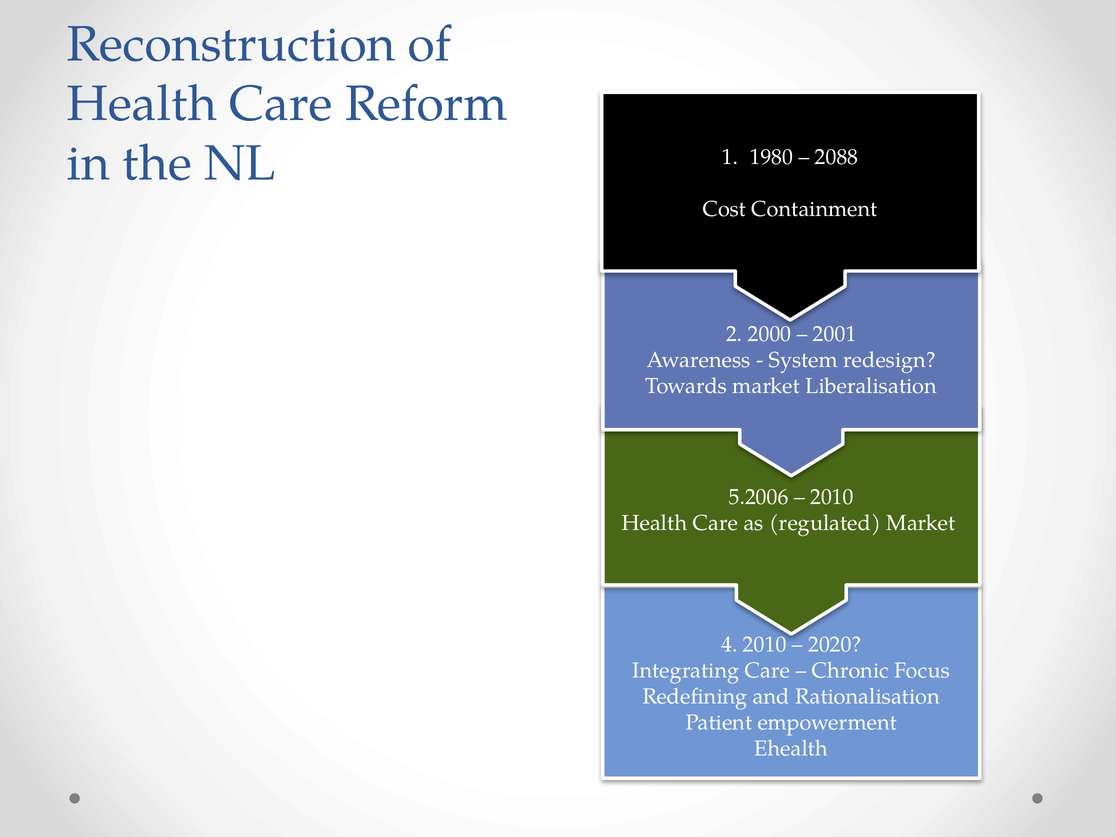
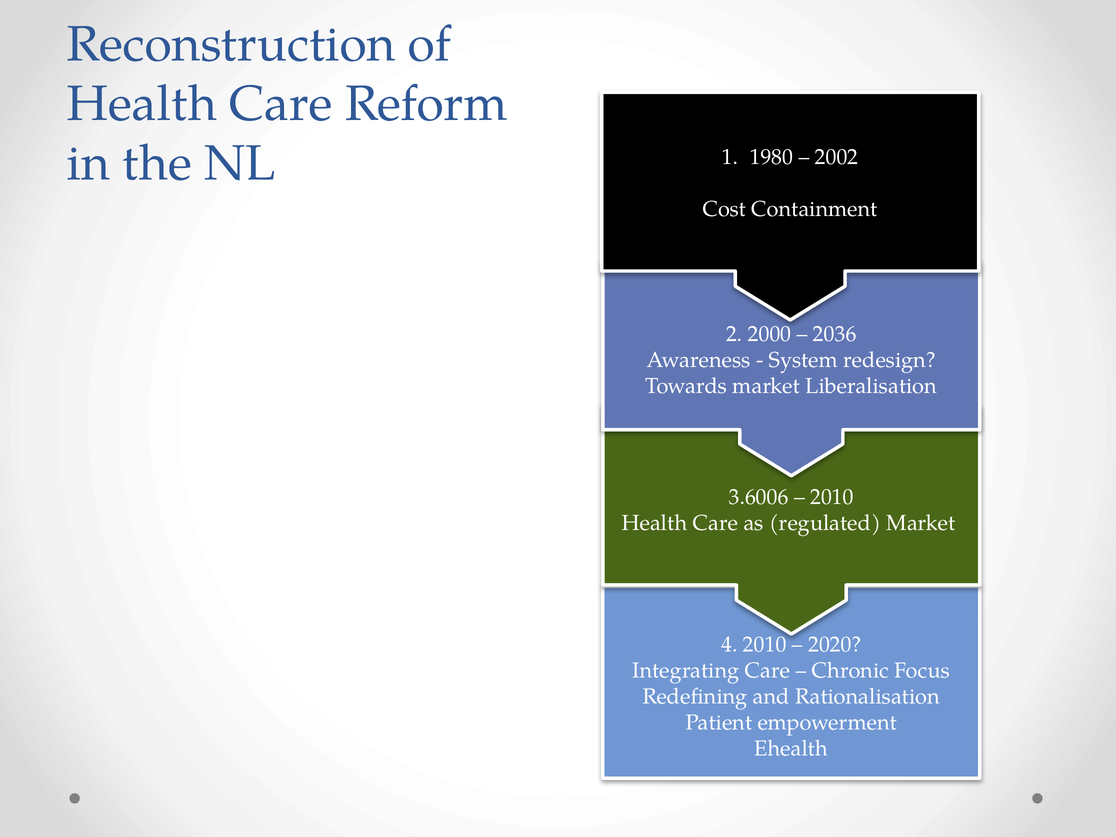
2088: 2088 -> 2002 (837, 157)
2001: 2001 -> 2036 (835, 334)
5.2006: 5.2006 -> 3.6006 (759, 497)
